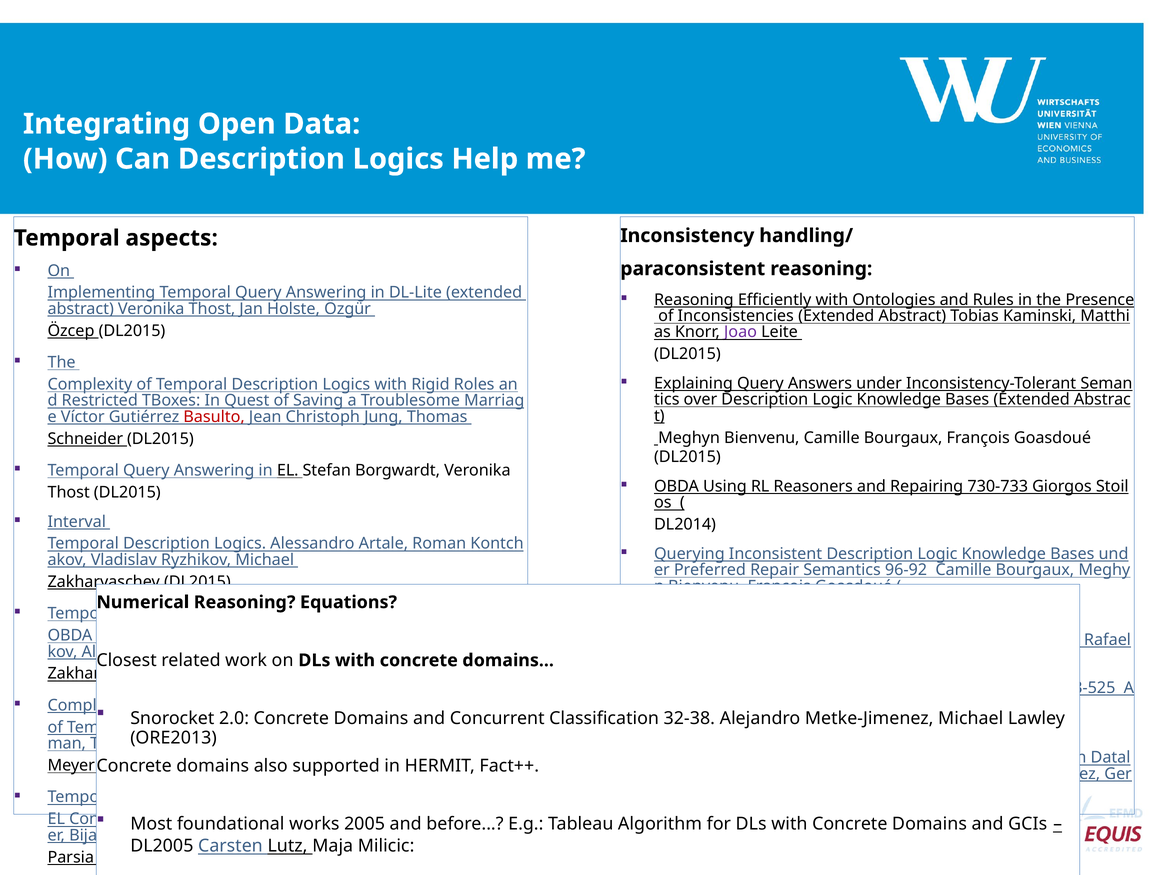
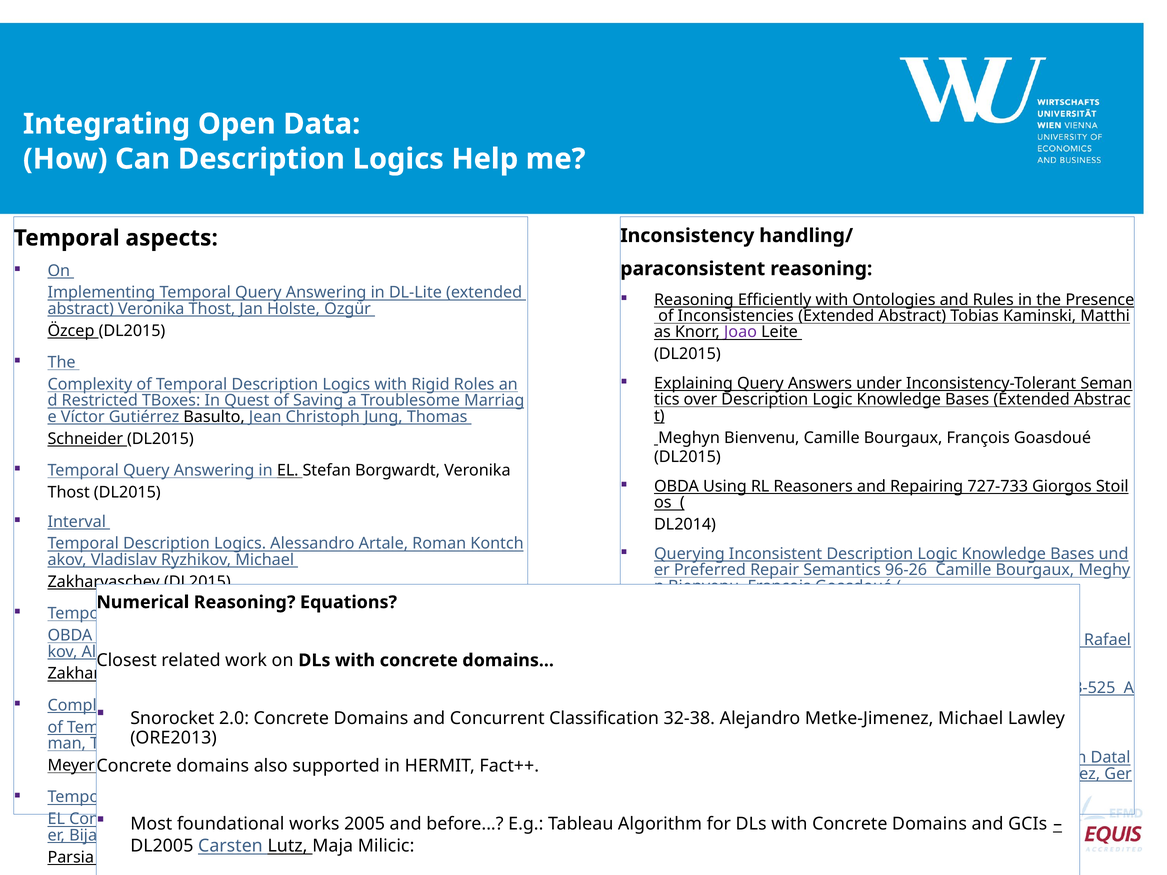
Basulto colour: red -> black (214, 417)
730-733: 730-733 -> 727-733 (998, 486)
96-92: 96-92 -> 96-26 (906, 570)
